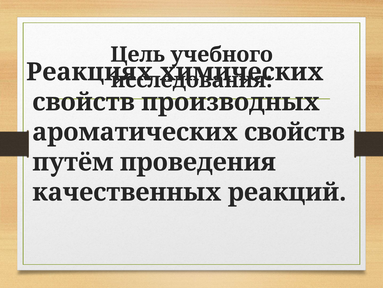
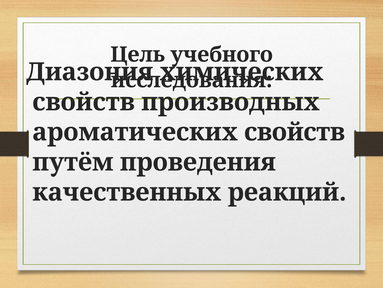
Реакциях: Реакциях -> Диазония (90, 72)
